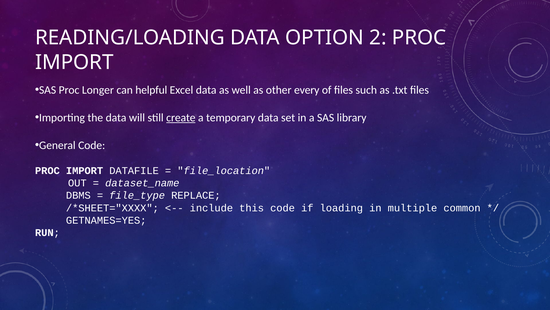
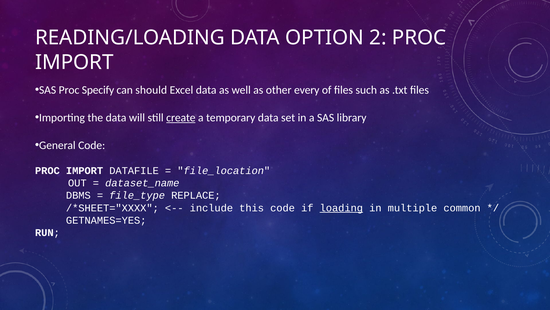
Longer: Longer -> Specify (98, 90)
helpful: helpful -> should (151, 90)
loading underline: none -> present (341, 208)
